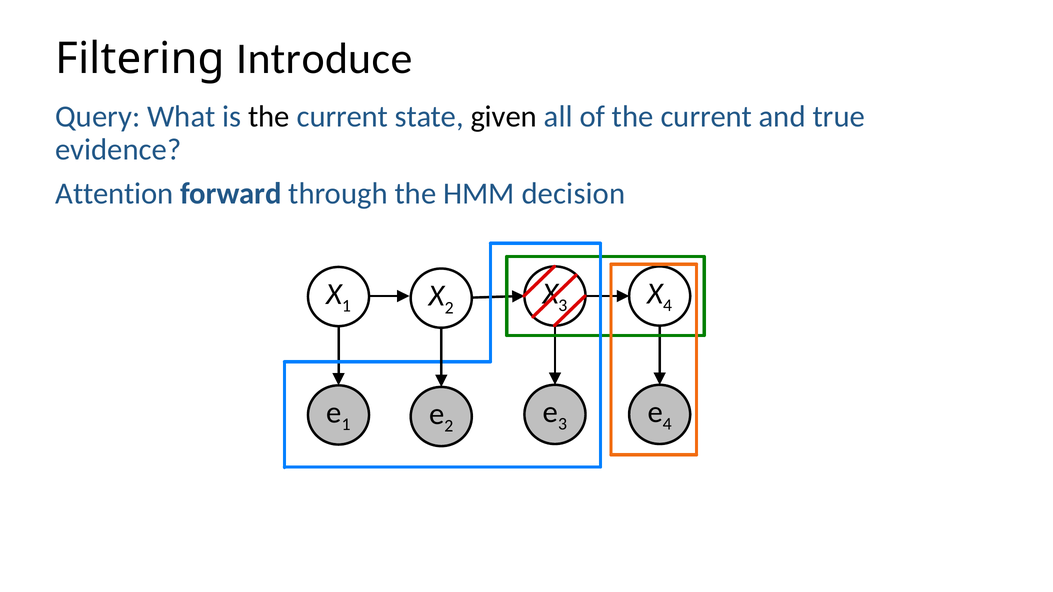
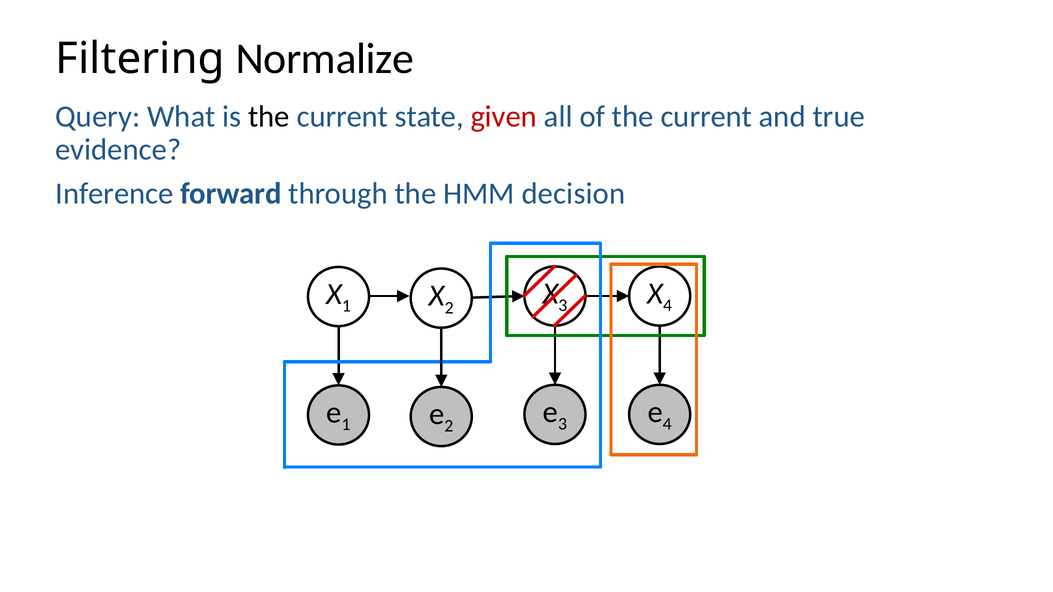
Introduce: Introduce -> Normalize (325, 59)
given colour: black -> red (504, 116)
Attention: Attention -> Inference (114, 194)
